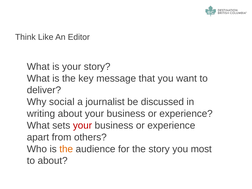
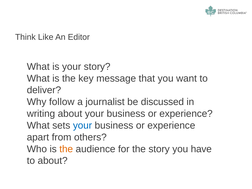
social: social -> follow (62, 102)
your colour: red -> blue (82, 125)
most: most -> have (201, 149)
